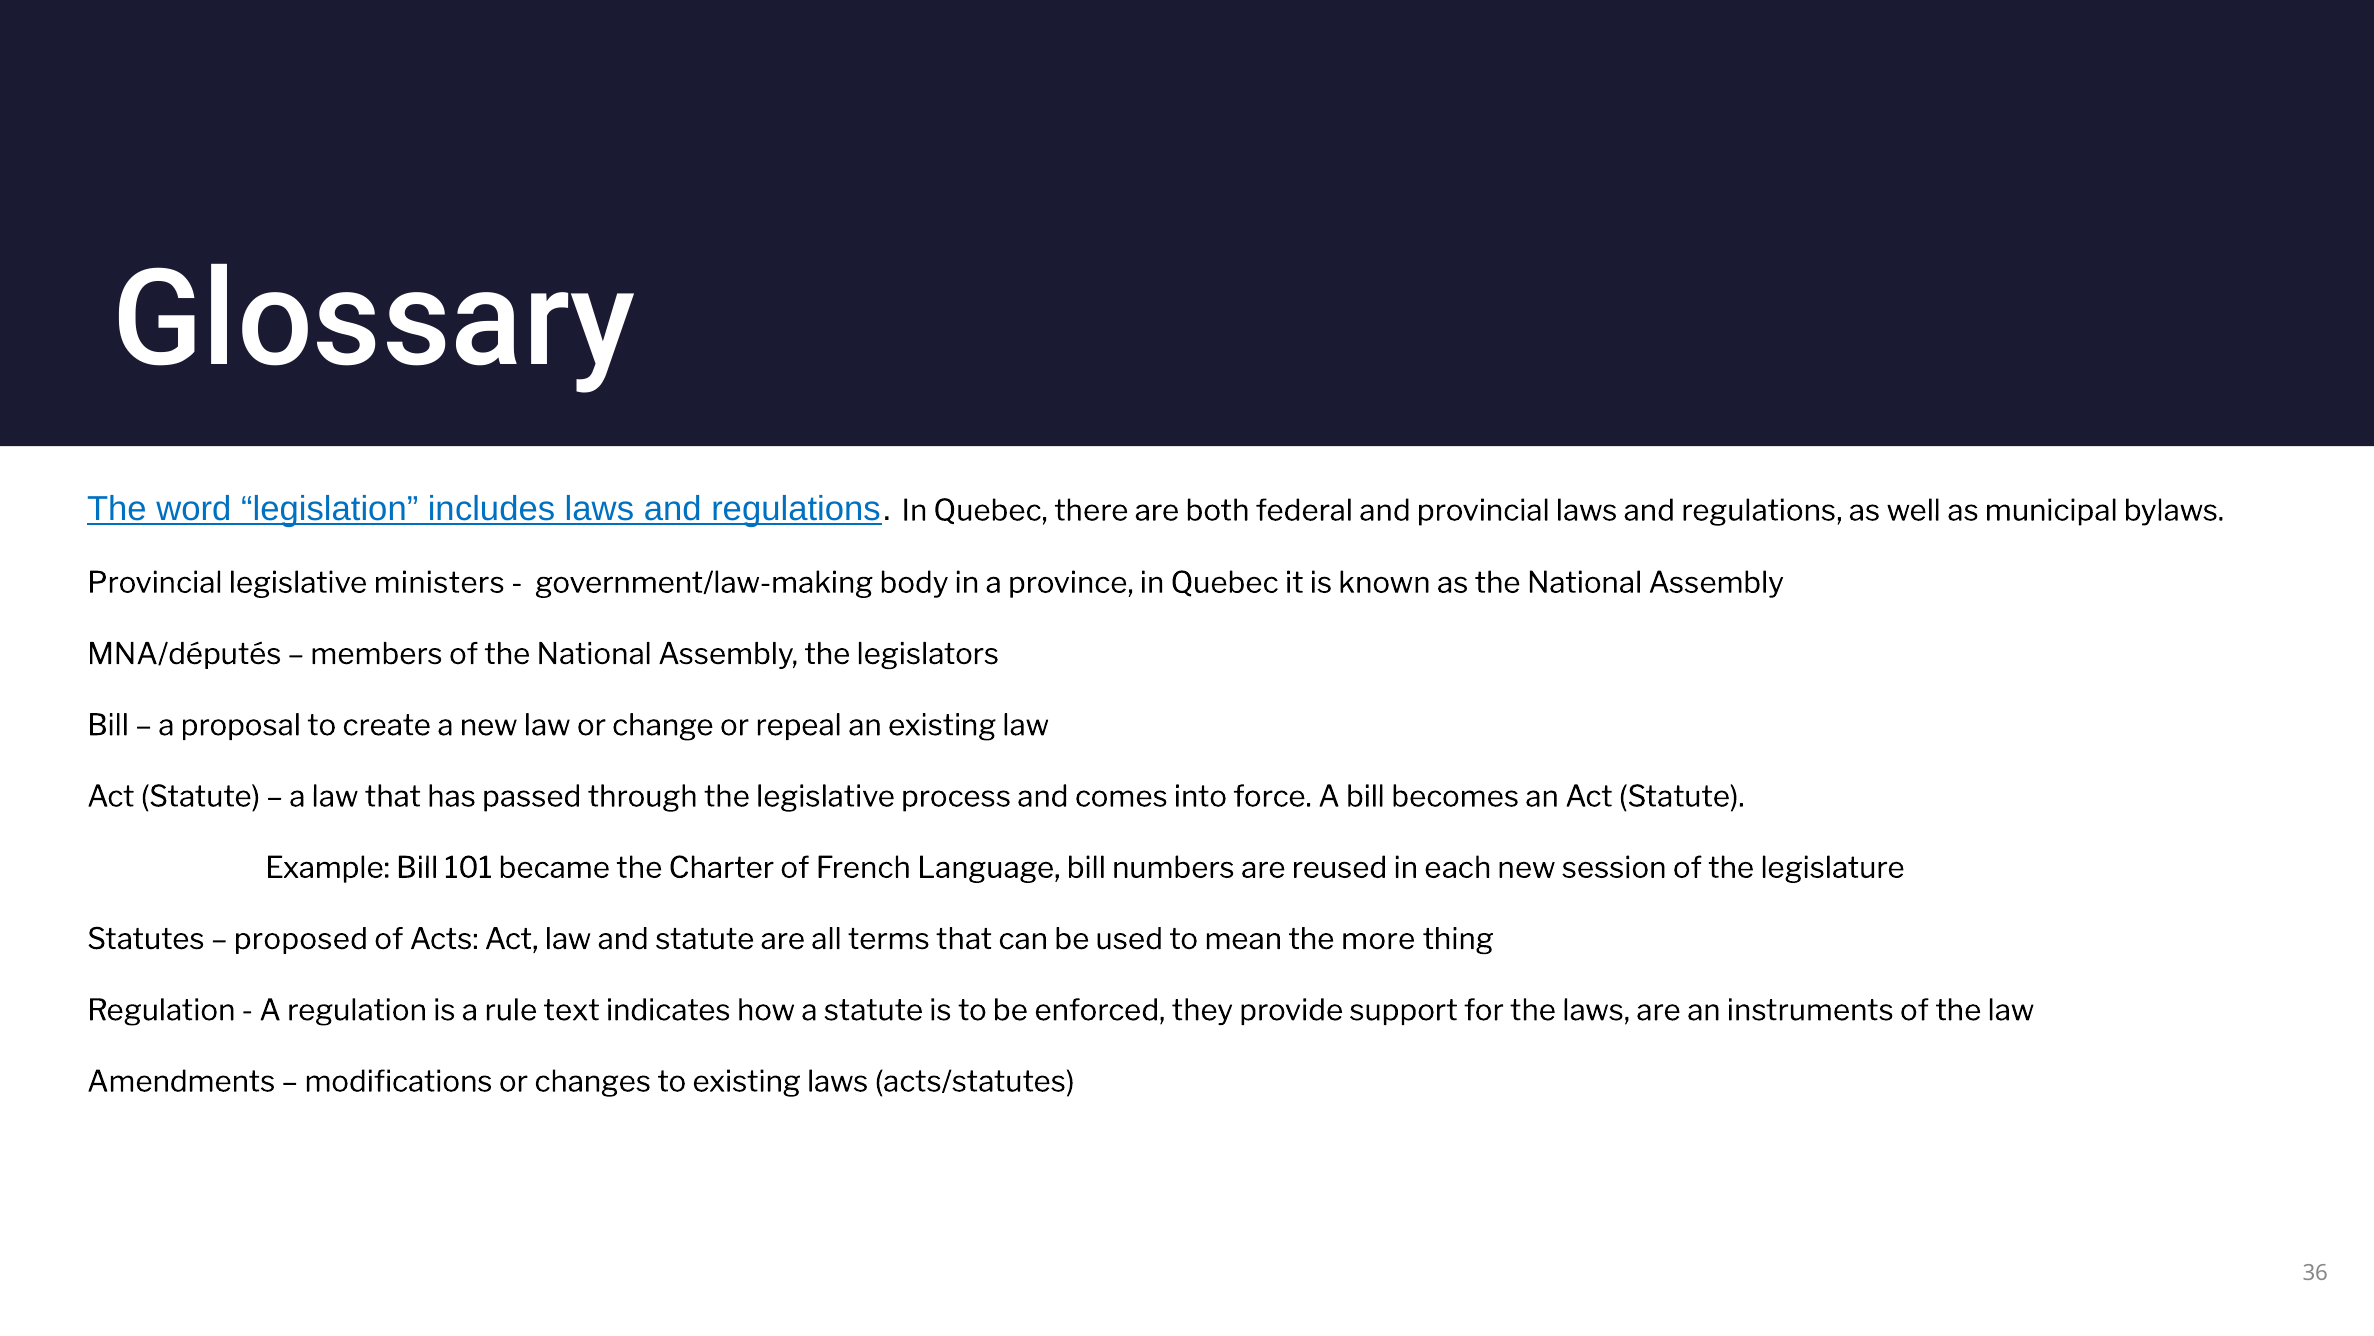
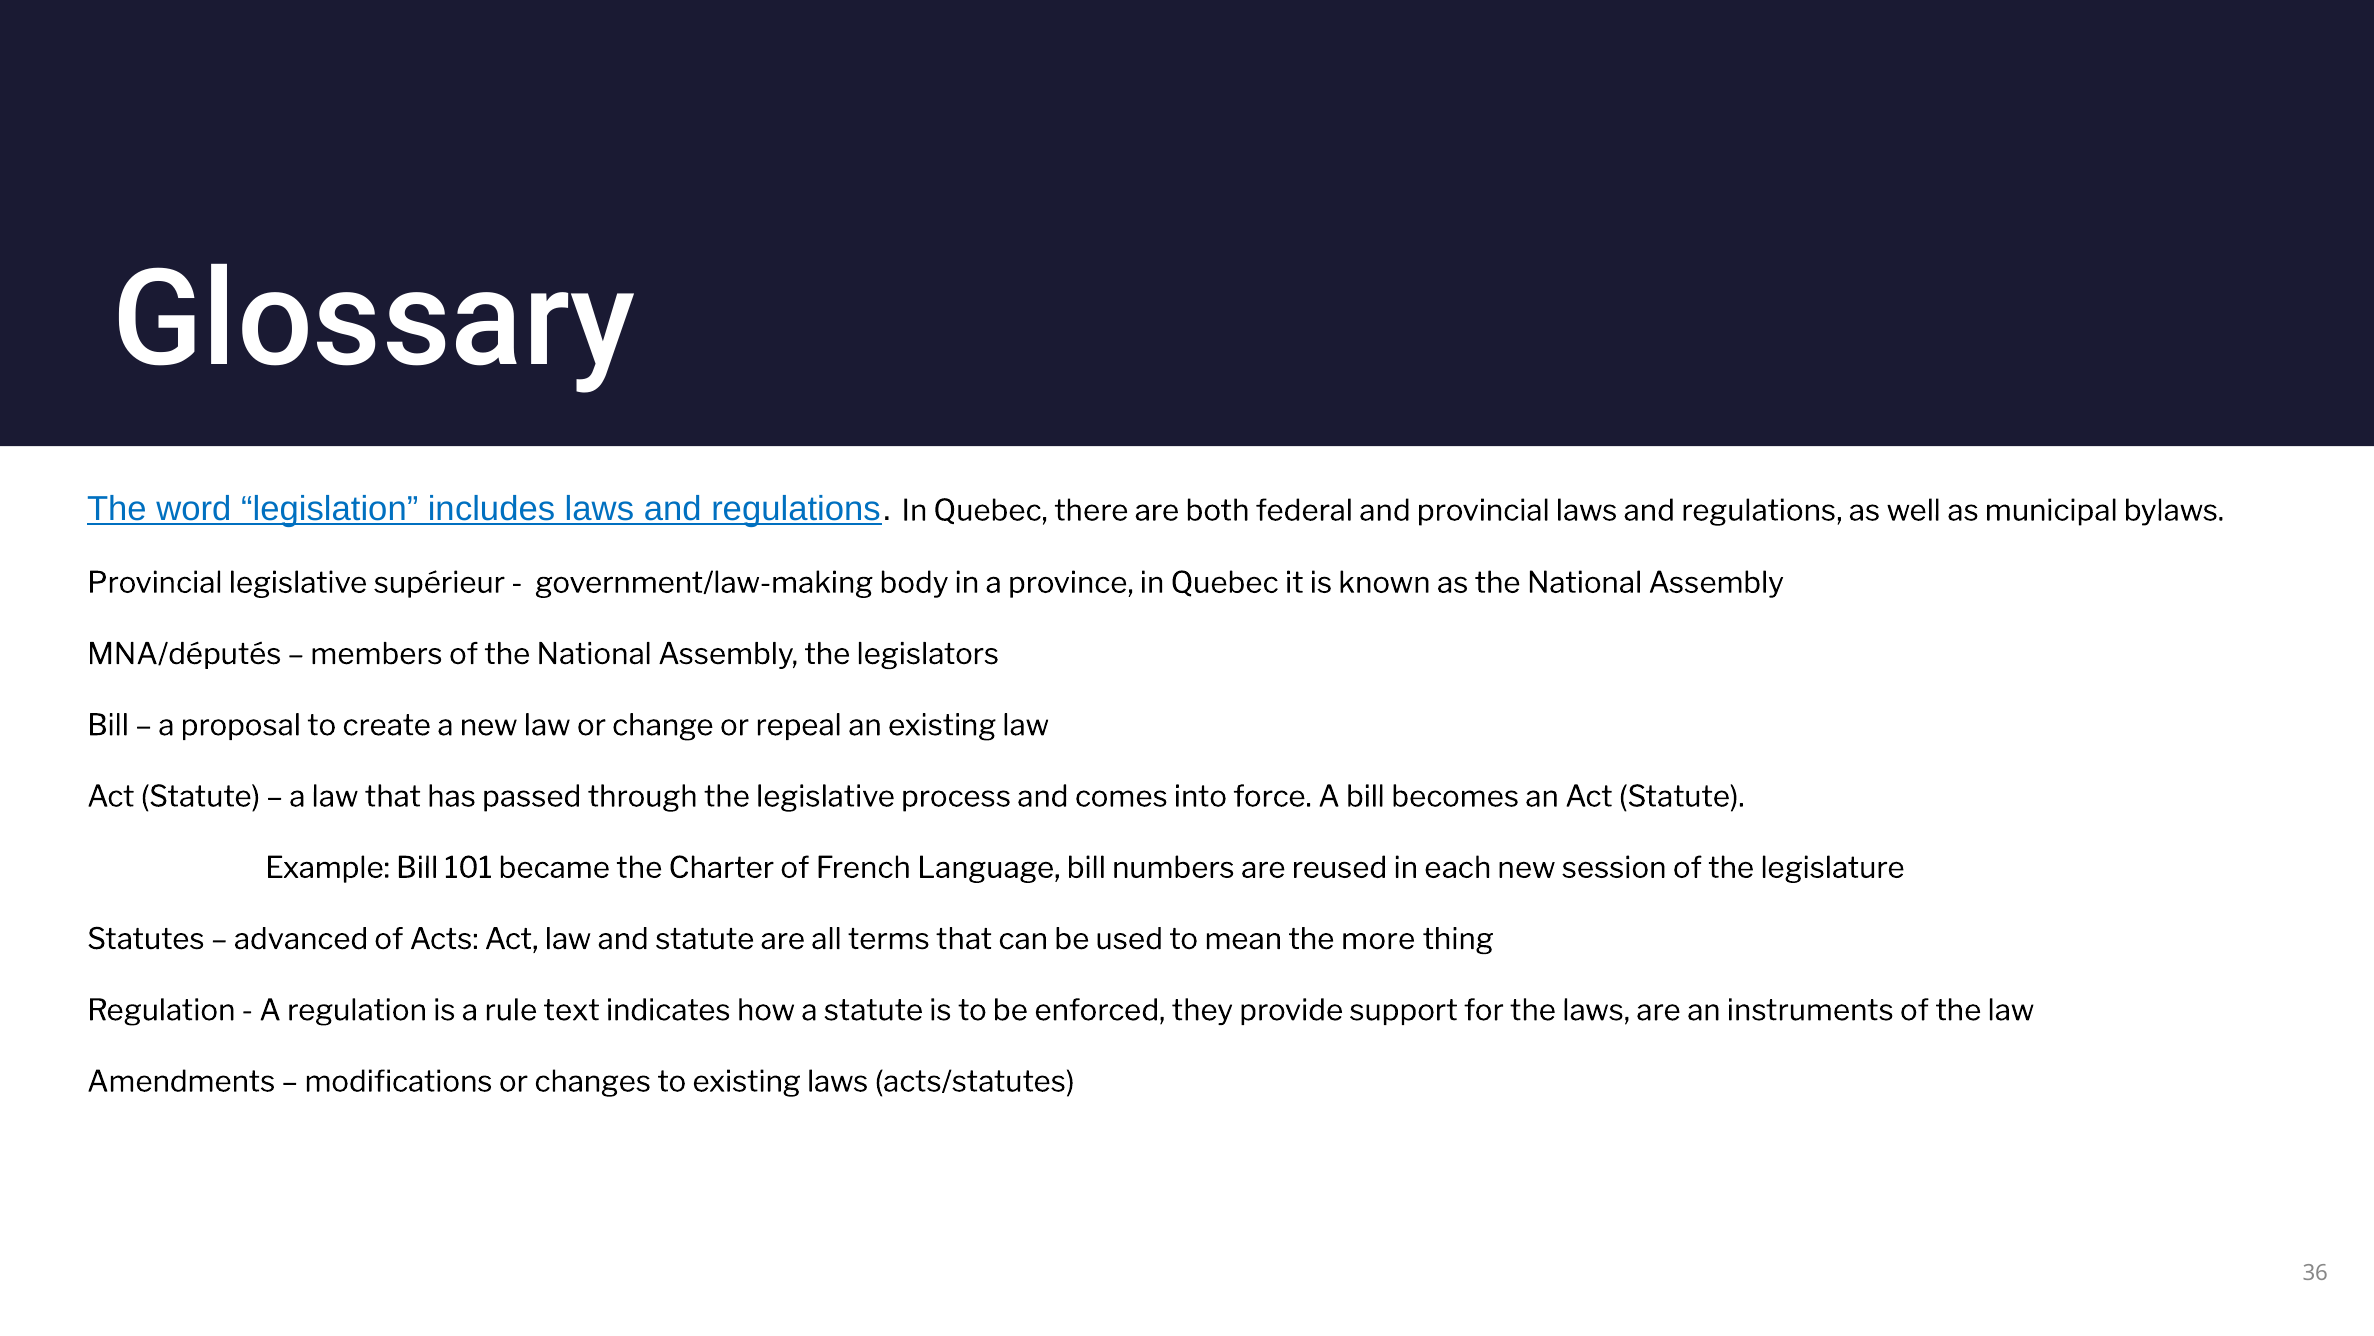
ministers: ministers -> supérieur (439, 583)
proposed: proposed -> advanced (301, 939)
